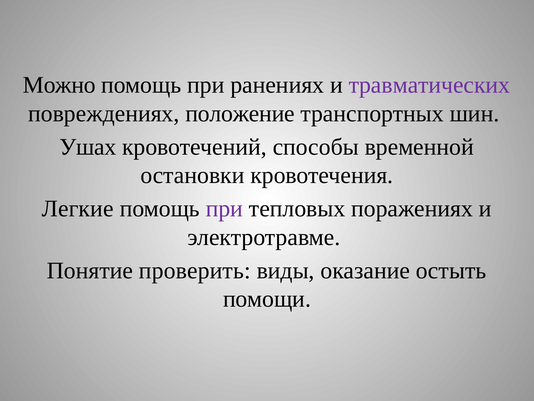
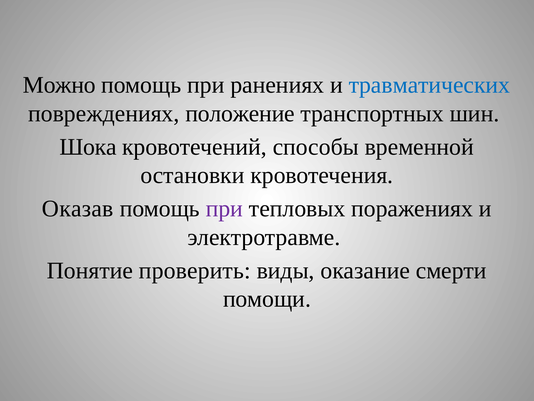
травматических colour: purple -> blue (429, 85)
Ушах: Ушах -> Шока (88, 147)
Легкие: Легкие -> Оказав (78, 209)
остыть: остыть -> смерти (451, 270)
